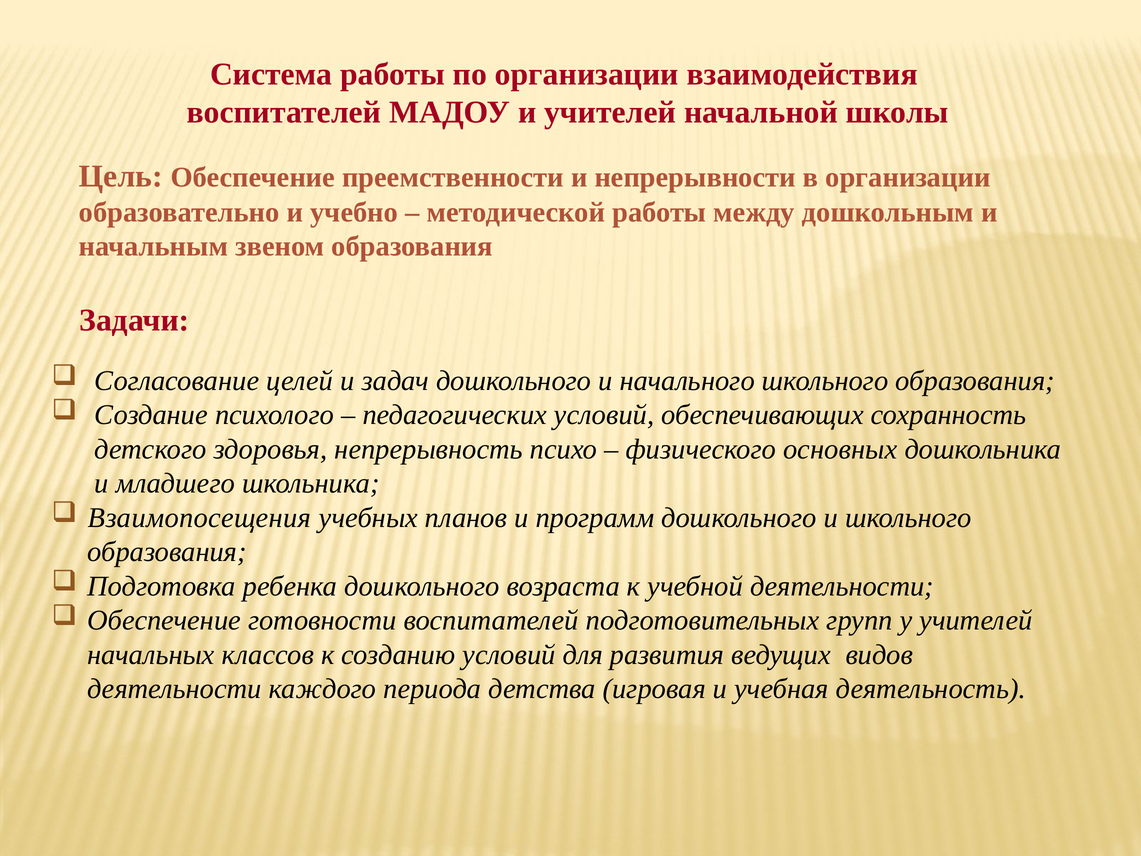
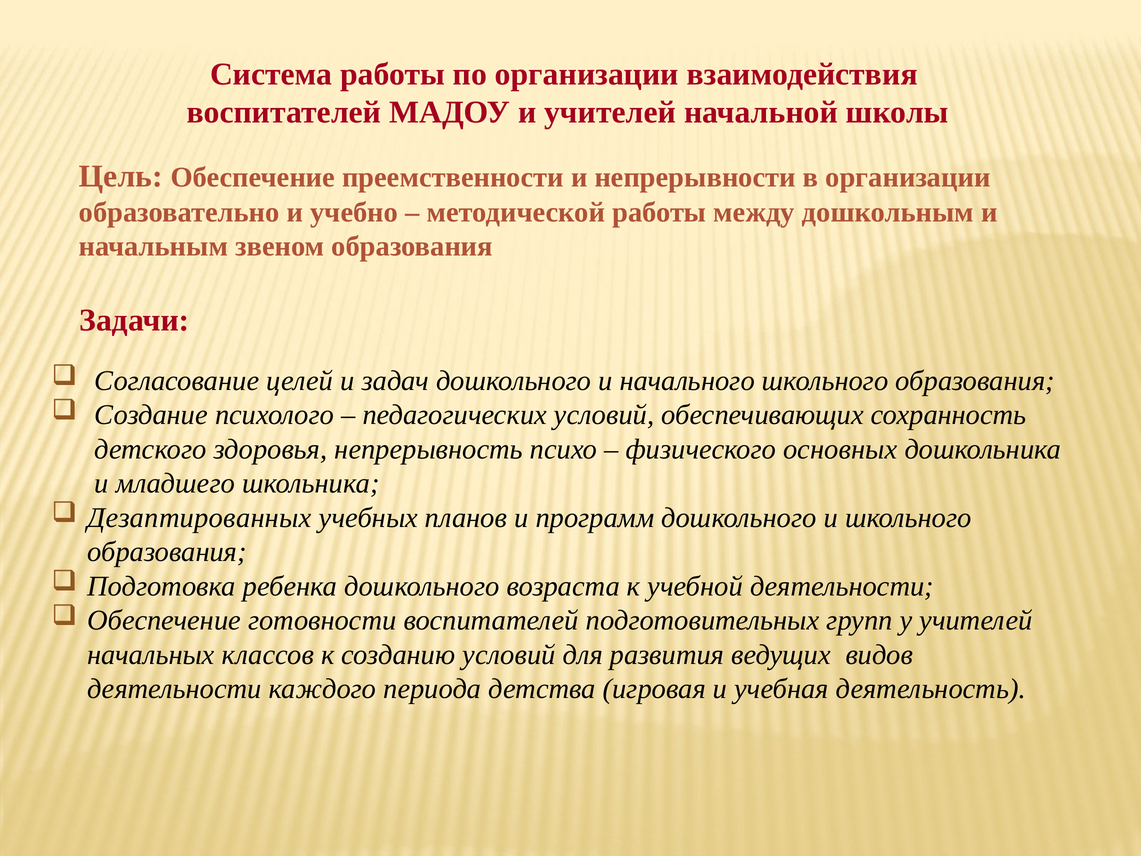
Взаимопосещения: Взаимопосещения -> Дезаптированных (199, 518)
